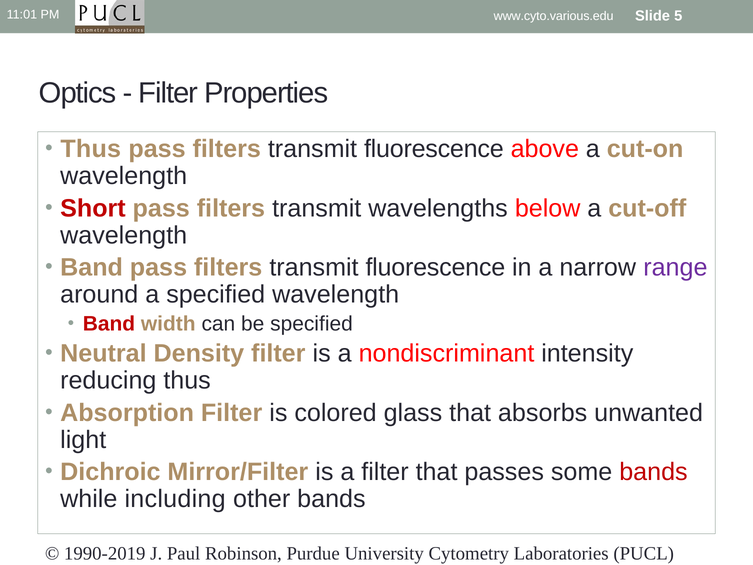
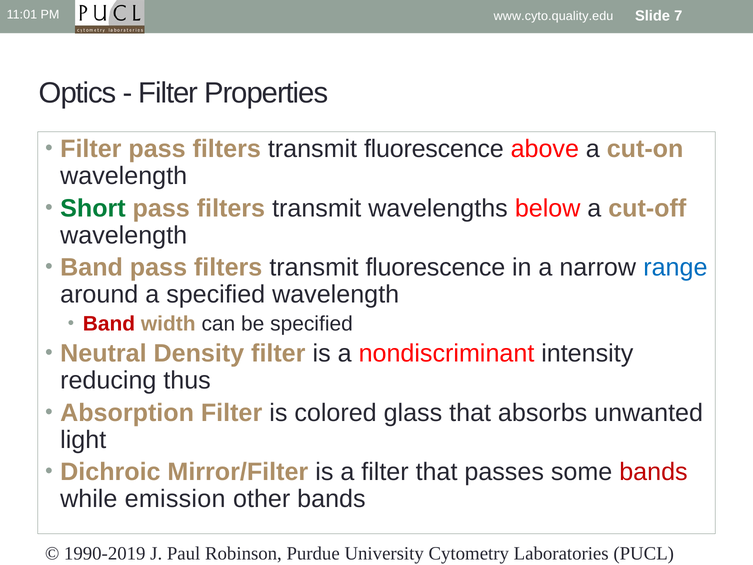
www.cyto.various.edu: www.cyto.various.edu -> www.cyto.quality.edu (554, 16)
5: 5 -> 7 (678, 16)
Thus: Thus -> Filter (91, 149)
Short colour: red -> green (93, 208)
range colour: purple -> blue (675, 267)
including: including -> emission (175, 499)
